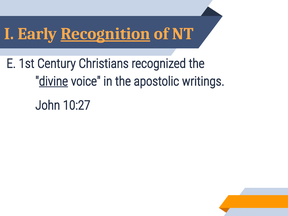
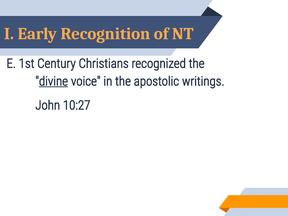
Recognition underline: present -> none (105, 34)
